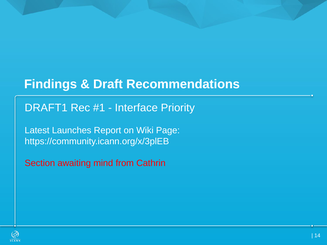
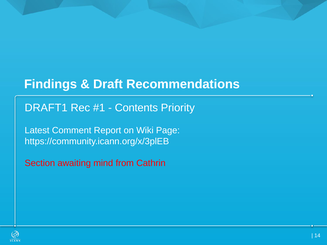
Interface: Interface -> Contents (136, 108)
Launches: Launches -> Comment (72, 131)
